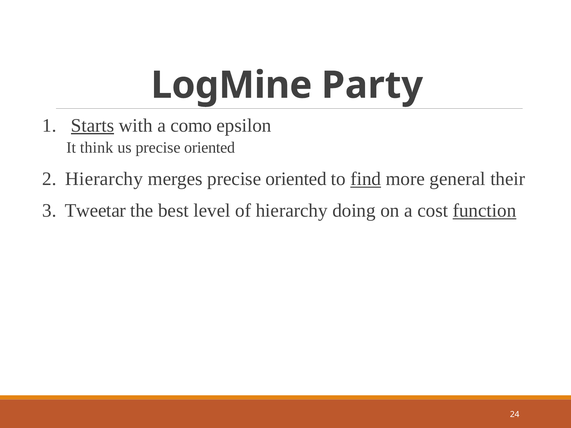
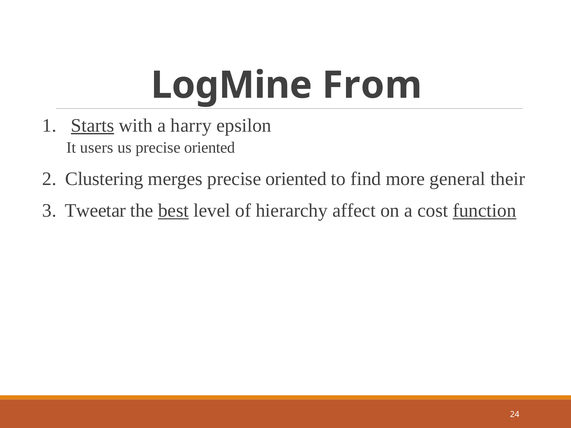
Party: Party -> From (372, 85)
como: como -> harry (191, 126)
think: think -> users (97, 148)
Hierarchy: Hierarchy -> Clustering (104, 179)
find underline: present -> none (366, 179)
best underline: none -> present (173, 211)
doing: doing -> affect (354, 211)
